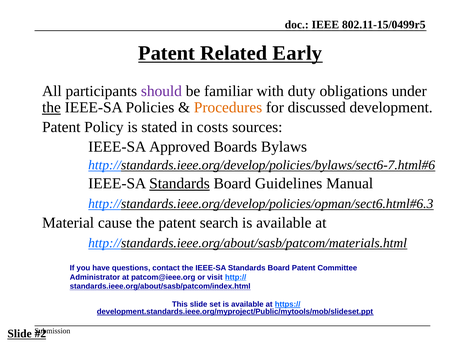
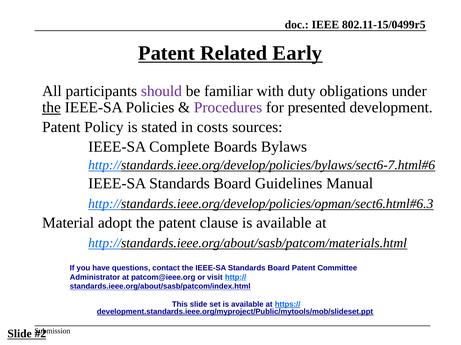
Procedures colour: orange -> purple (228, 108)
discussed: discussed -> presented (317, 108)
Approved: Approved -> Complete (179, 147)
Standards underline: present -> none (180, 184)
cause: cause -> adopt (115, 223)
search: search -> clause (219, 223)
